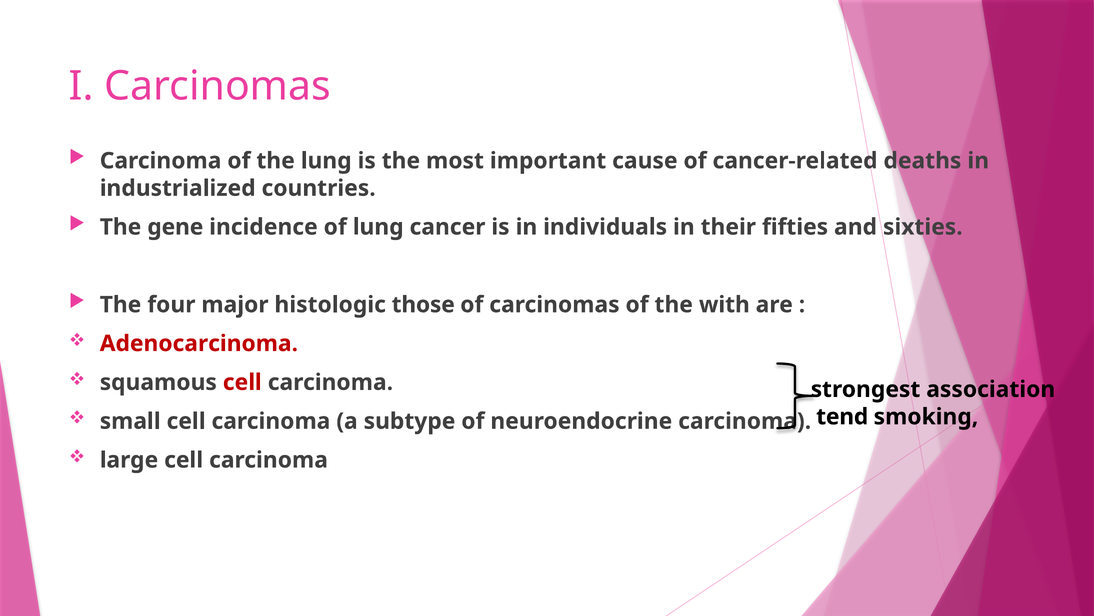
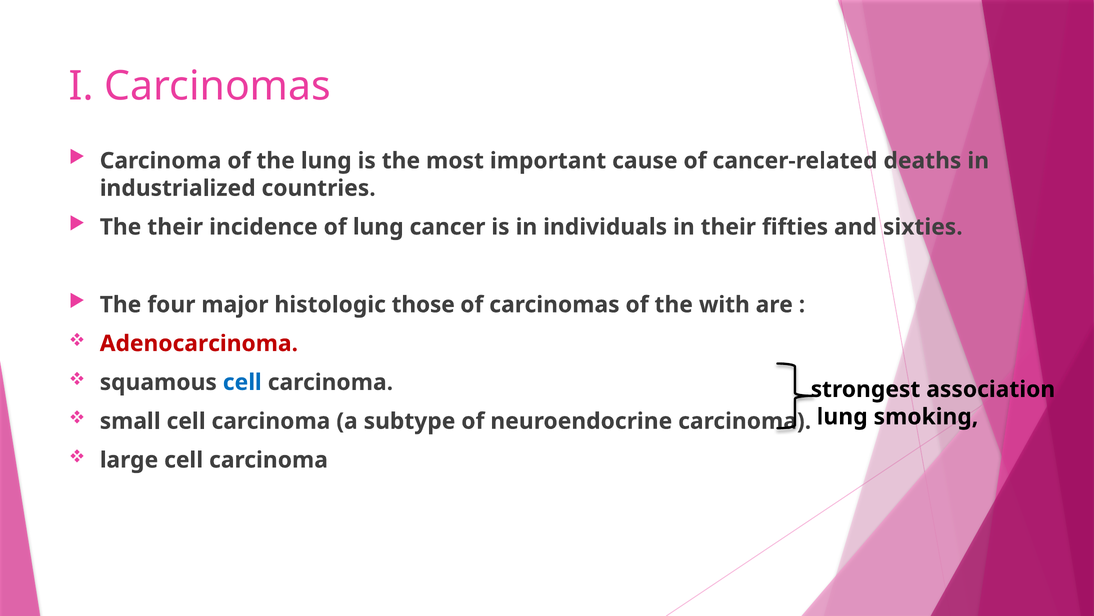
The gene: gene -> their (175, 227)
cell colour: red -> blue (242, 382)
tend: tend -> lung (842, 416)
